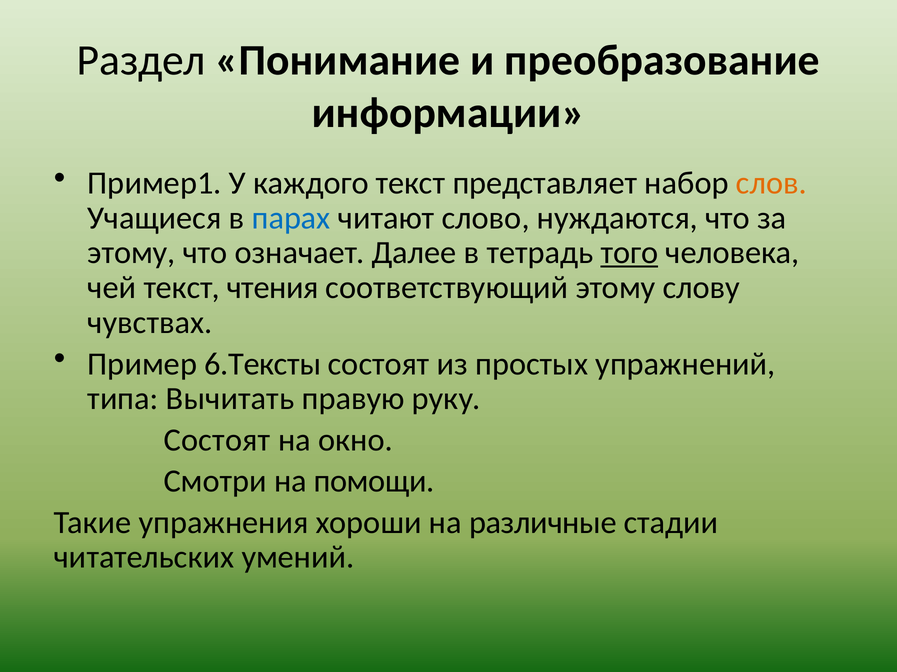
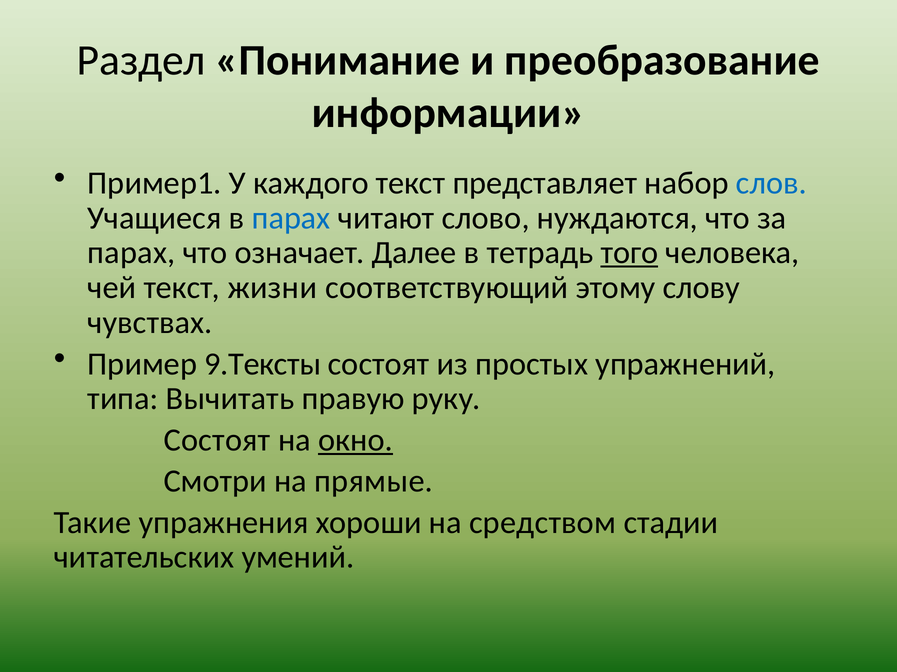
слов colour: orange -> blue (771, 183)
этому: этому -> парах (131, 253)
чтения: чтения -> жизни (272, 288)
6.Тексты: 6.Тексты -> 9.Тексты (263, 364)
окно underline: none -> present (355, 440)
помощи: помощи -> прямые (374, 482)
различные: различные -> средством (543, 523)
